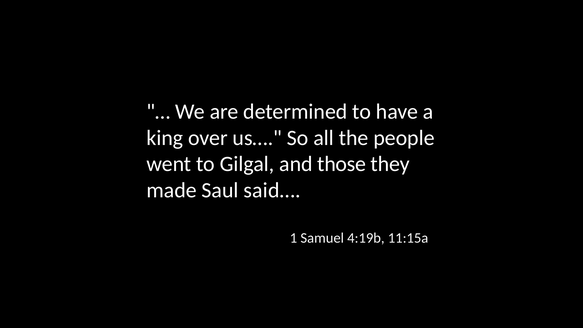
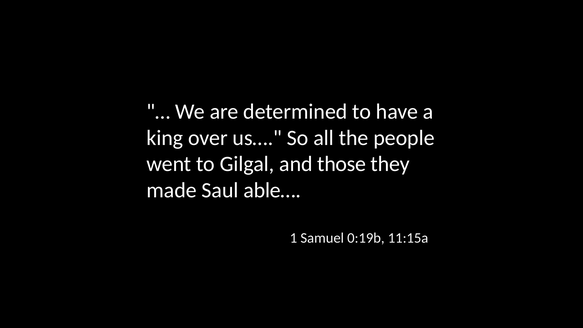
said…: said… -> able… (272, 190)
4:19b: 4:19b -> 0:19b (366, 238)
